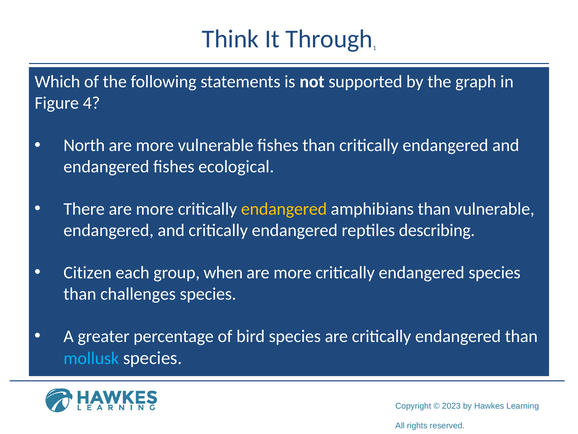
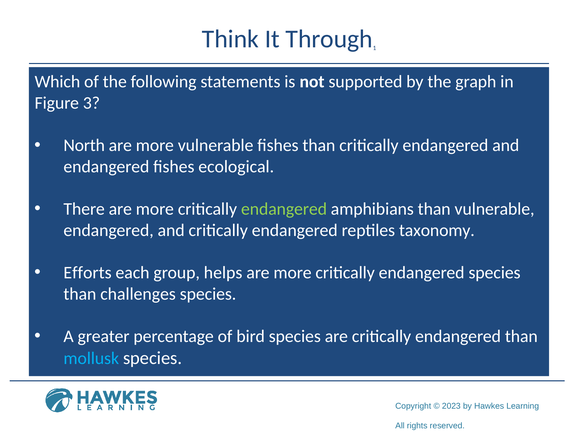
4: 4 -> 3 (91, 103)
endangered colour: yellow -> light green (284, 209)
describing: describing -> taxonomy (437, 230)
Citizen: Citizen -> Efforts (88, 272)
when: when -> helps (223, 272)
